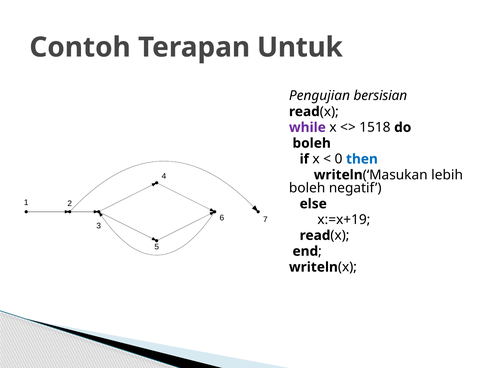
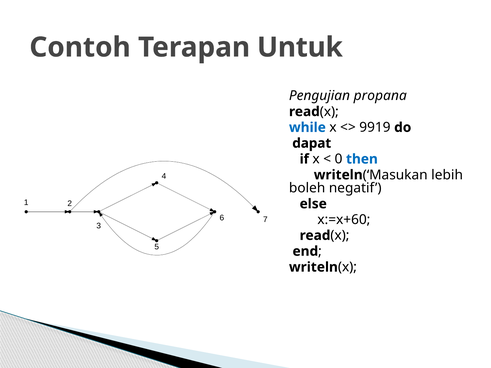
bersisian: bersisian -> propana (380, 96)
while colour: purple -> blue (307, 128)
1518: 1518 -> 9919 (375, 128)
boleh: boleh -> dapat (312, 143)
x:=x+19: x:=x+19 -> x:=x+60 (344, 220)
